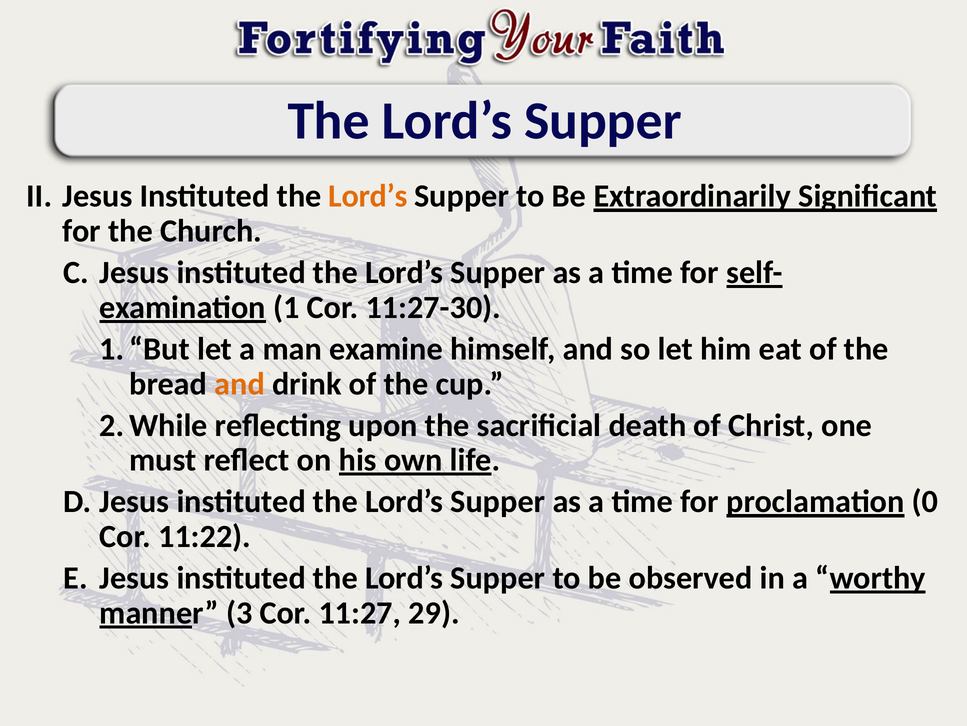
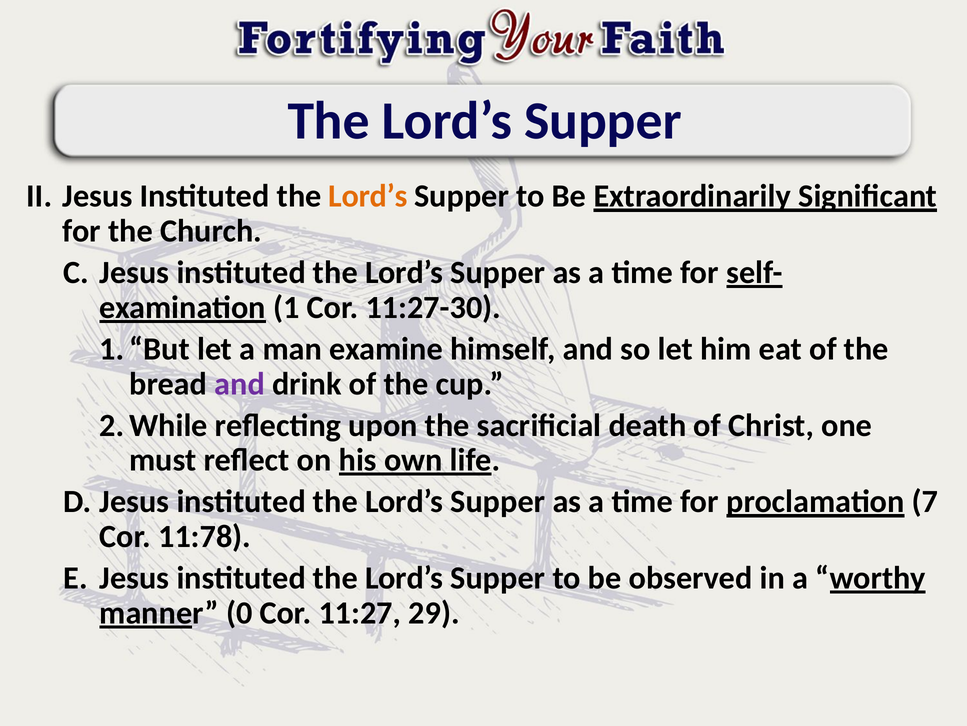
and colour: orange -> purple (240, 384)
0: 0 -> 7 (925, 501)
11:22: 11:22 -> 11:78 (205, 536)
3: 3 -> 0 (239, 612)
